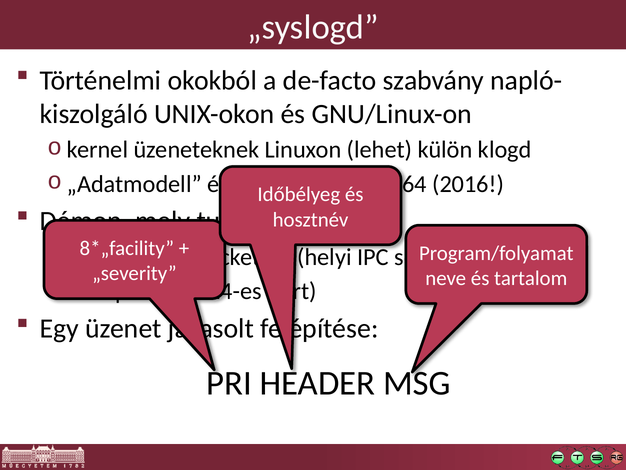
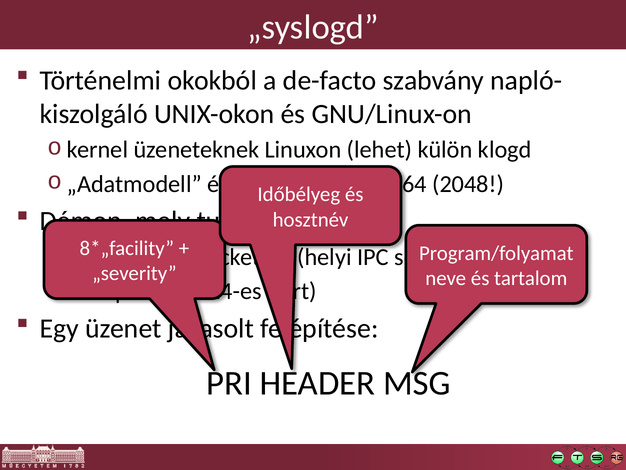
2016: 2016 -> 2048 (468, 184)
